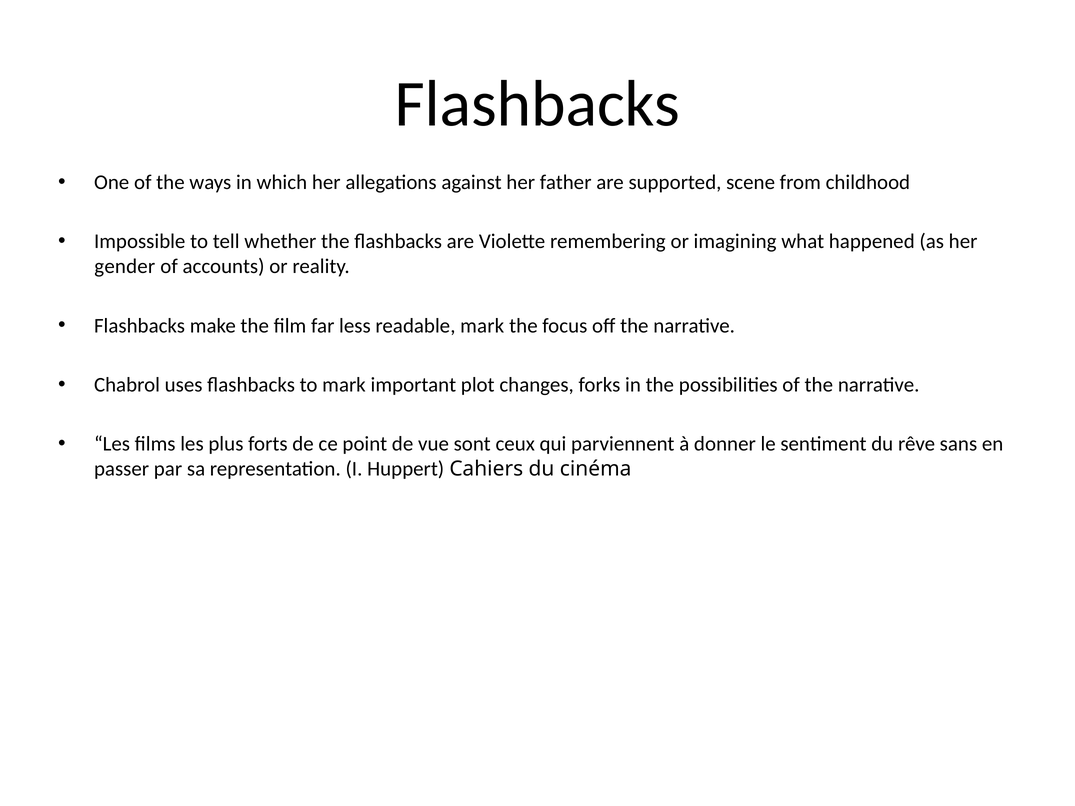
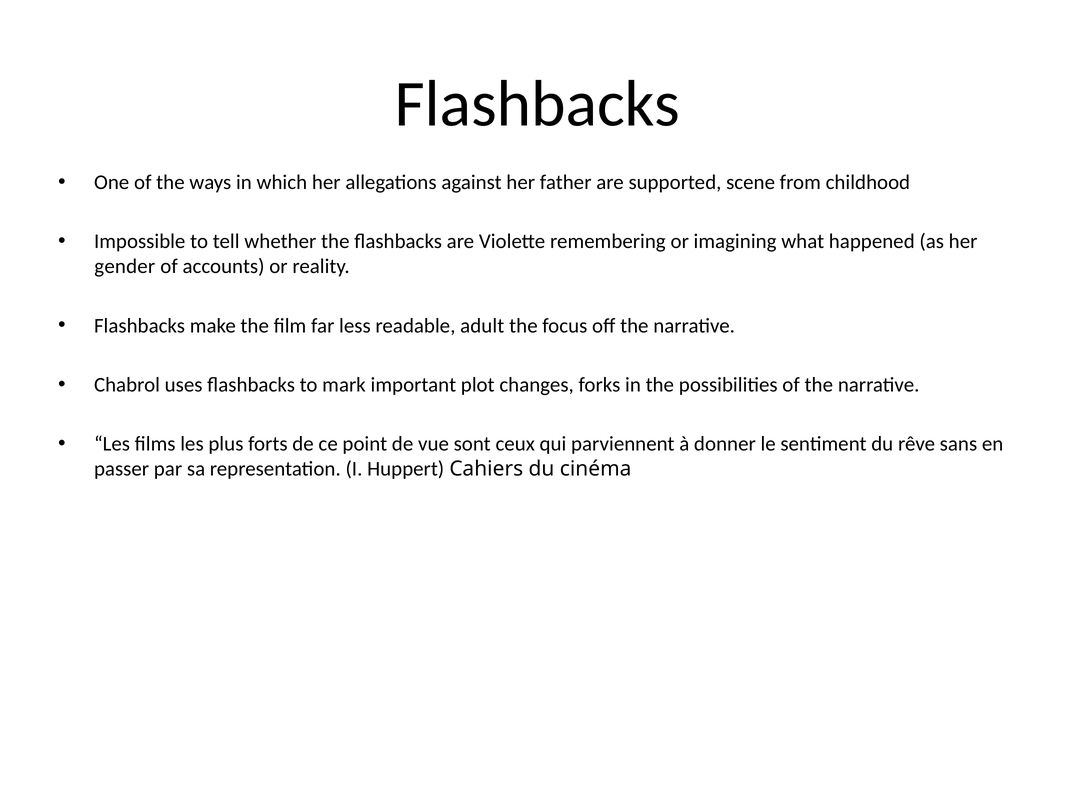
readable mark: mark -> adult (482, 326)
